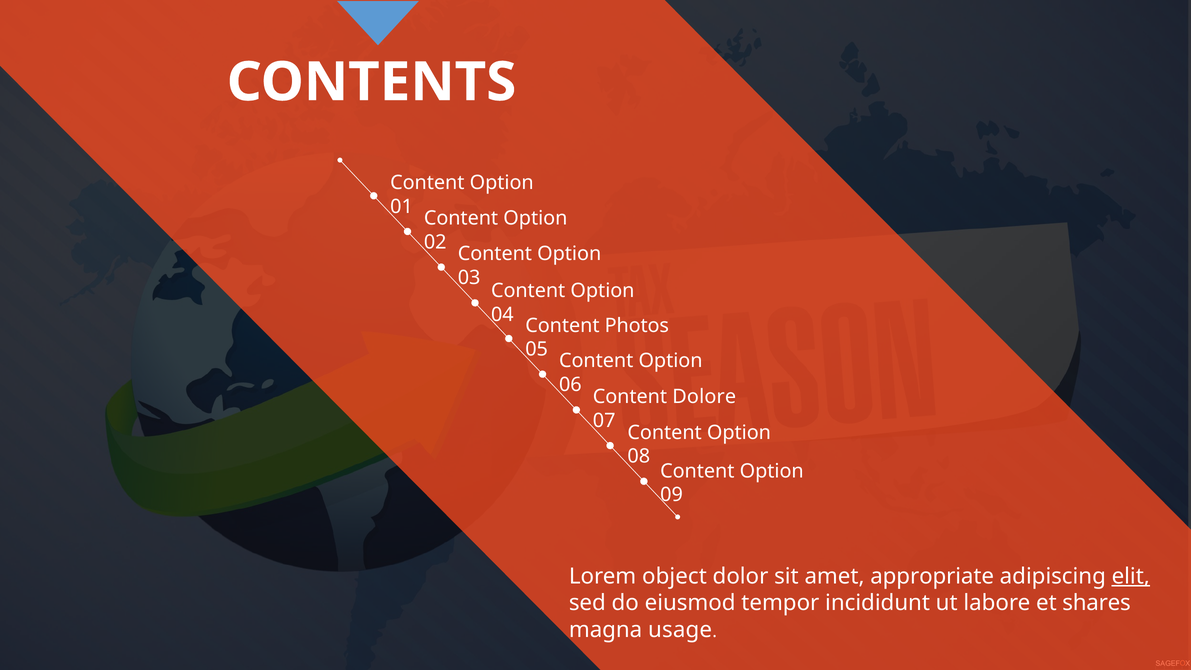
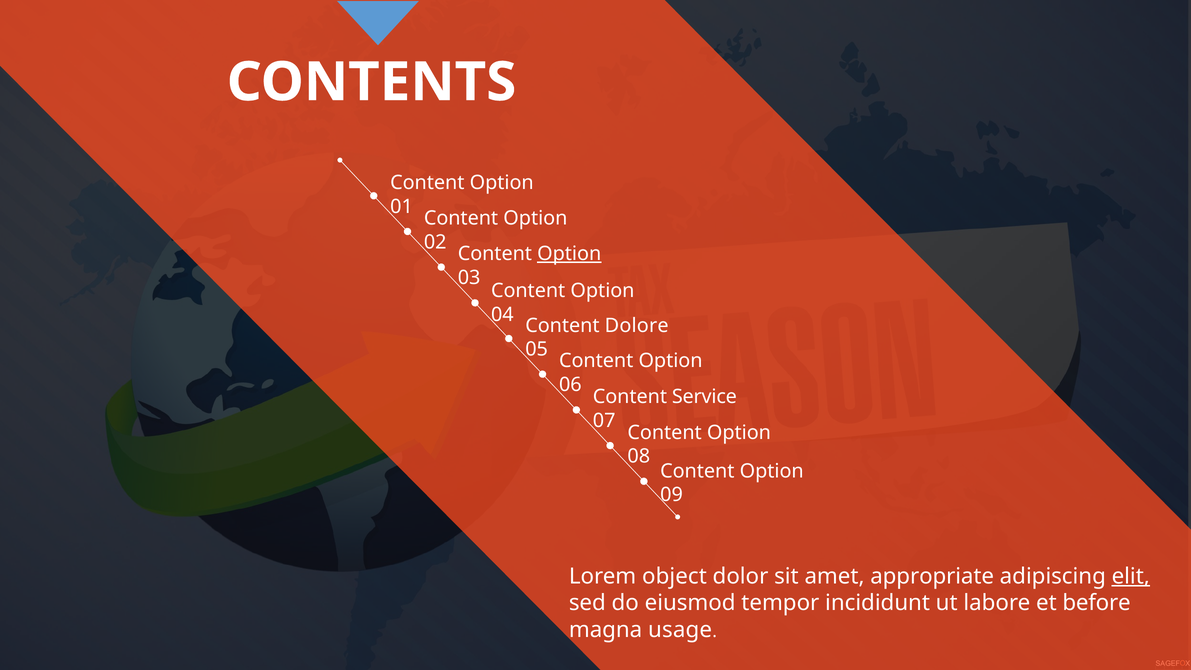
Option underline: none -> present (569, 254)
Photos: Photos -> Dolore (637, 326)
Dolore: Dolore -> Service (704, 397)
shares: shares -> before (1097, 603)
